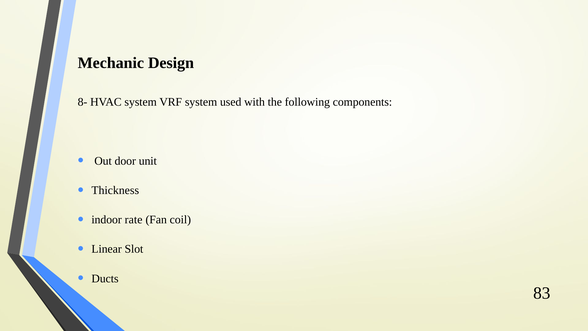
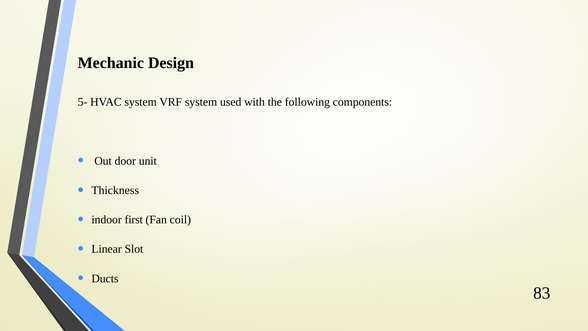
8-: 8- -> 5- (83, 102)
rate: rate -> first (134, 220)
